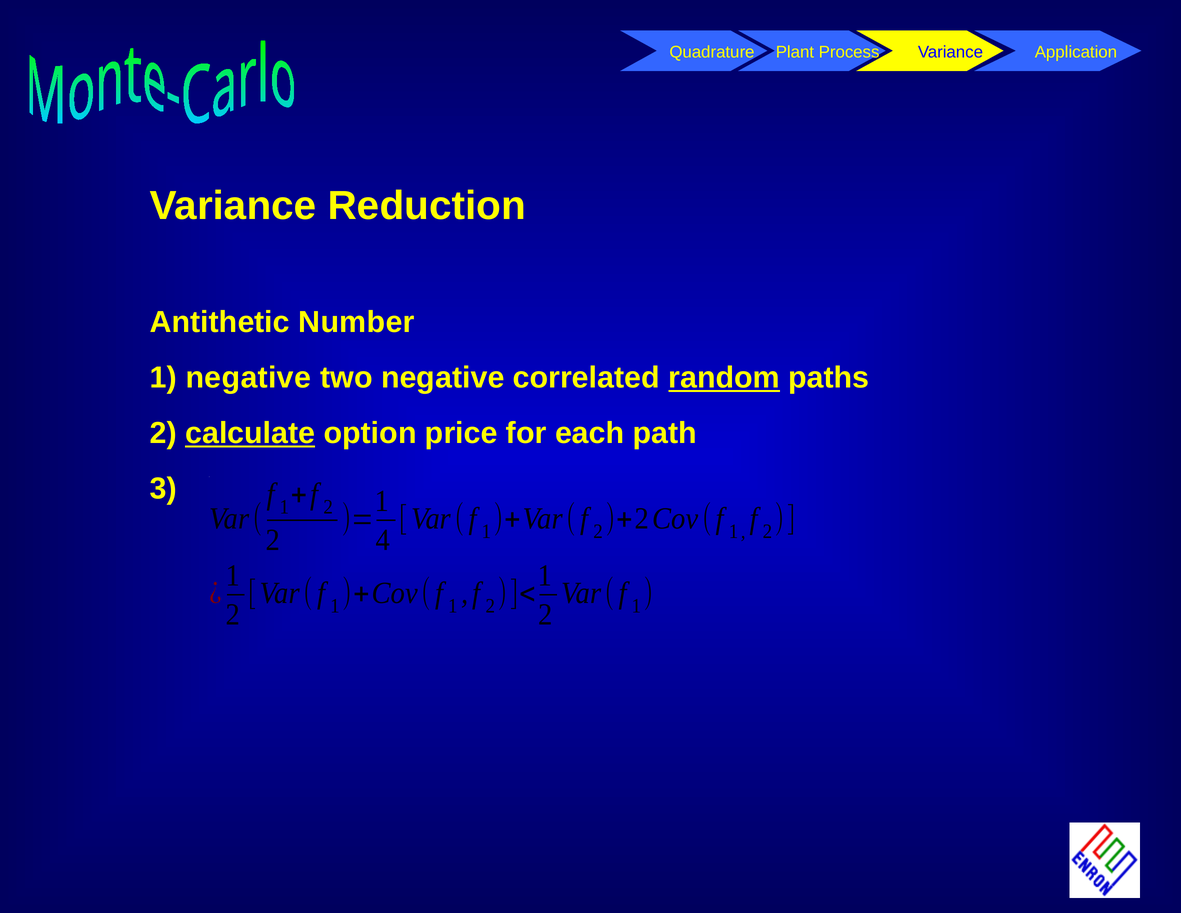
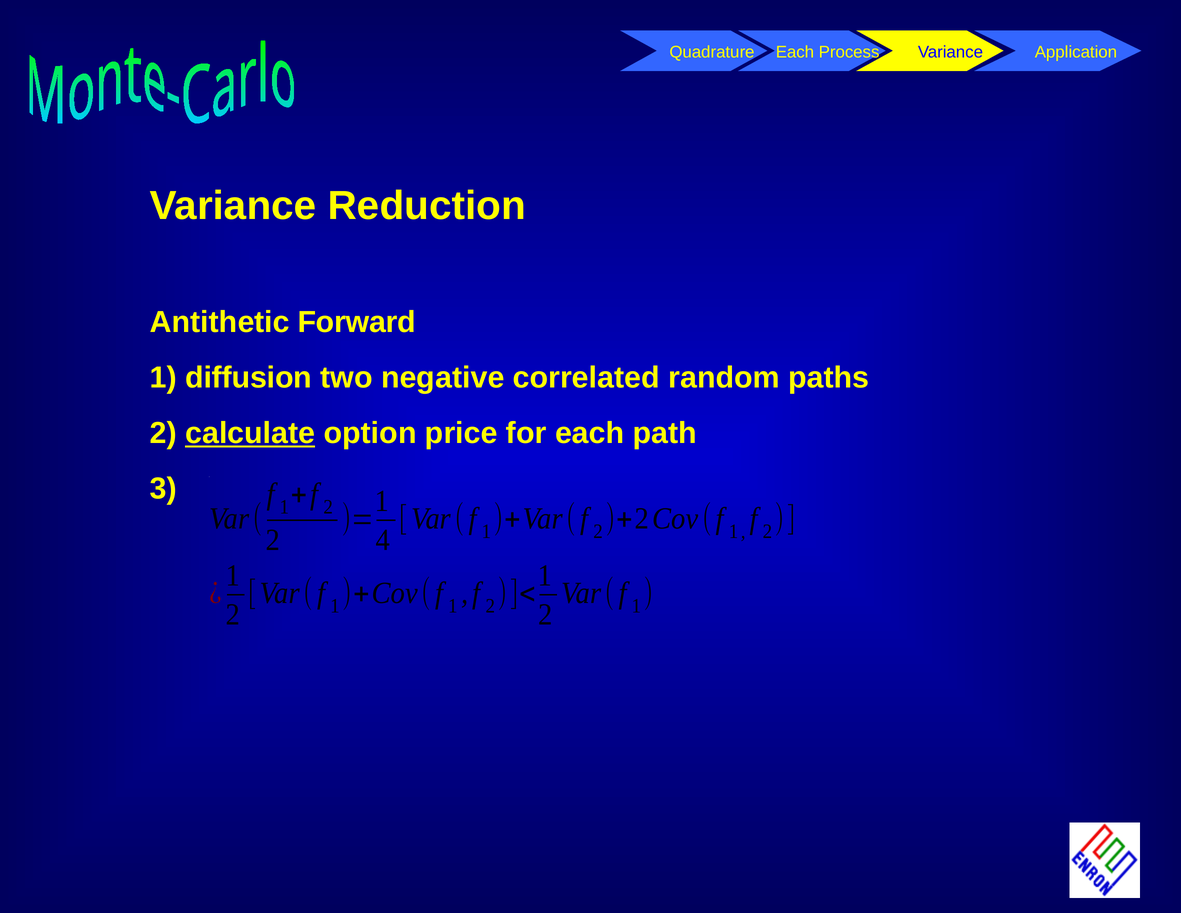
Plant: Plant -> Each (795, 52)
Number: Number -> Forward (357, 322)
1 negative: negative -> diffusion (249, 378)
random underline: present -> none (724, 378)
